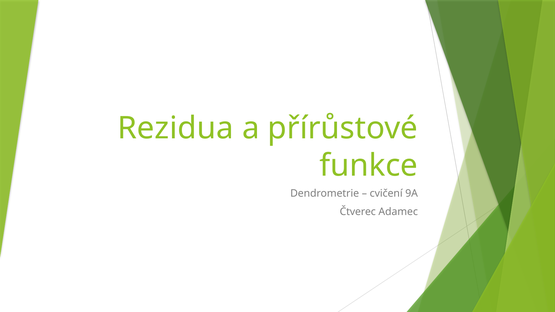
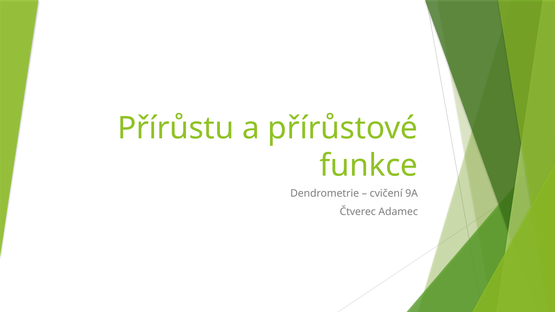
Rezidua: Rezidua -> Přírůstu (176, 128)
